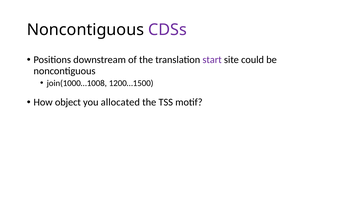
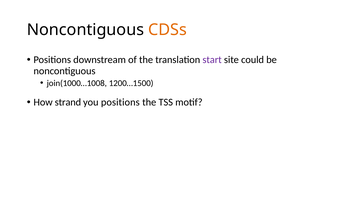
CDSs colour: purple -> orange (168, 30)
object: object -> strand (68, 102)
you allocated: allocated -> positions (120, 102)
